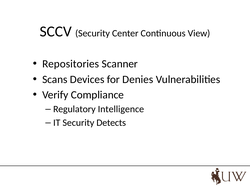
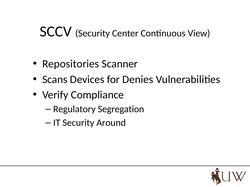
Intelligence: Intelligence -> Segregation (121, 109)
Detects: Detects -> Around (111, 123)
